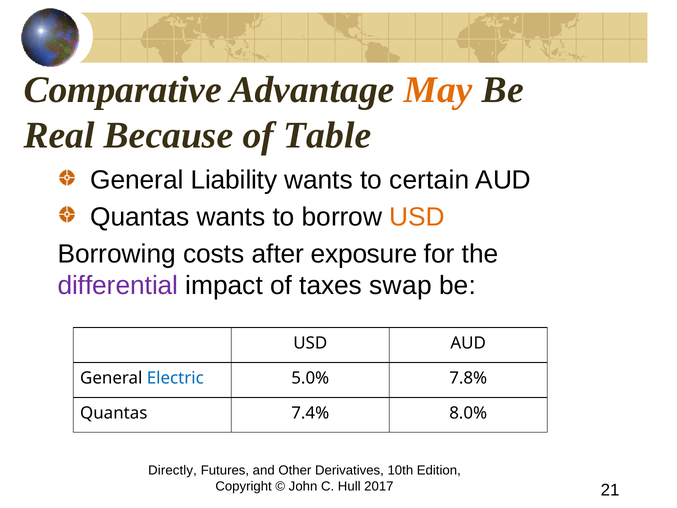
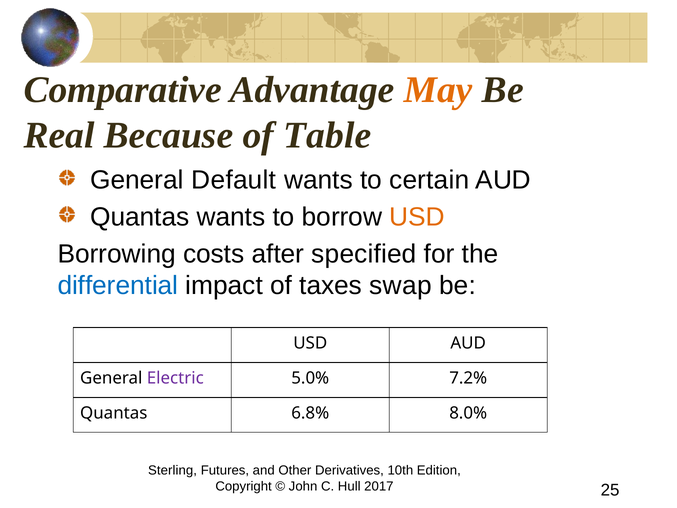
Liability: Liability -> Default (234, 180)
exposure: exposure -> specified (364, 254)
differential colour: purple -> blue (118, 285)
Electric colour: blue -> purple (175, 378)
7.8%: 7.8% -> 7.2% (468, 378)
7.4%: 7.4% -> 6.8% (310, 413)
Directly: Directly -> Sterling (173, 470)
21: 21 -> 25 (610, 490)
